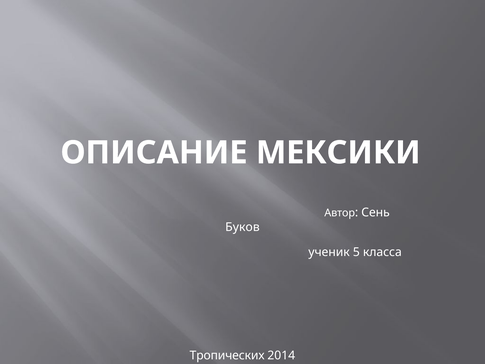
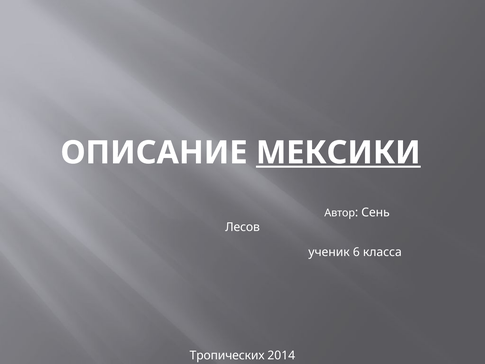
МЕКСИКИ underline: none -> present (338, 153)
Буков: Буков -> Лесов (243, 227)
5: 5 -> 6 (356, 252)
